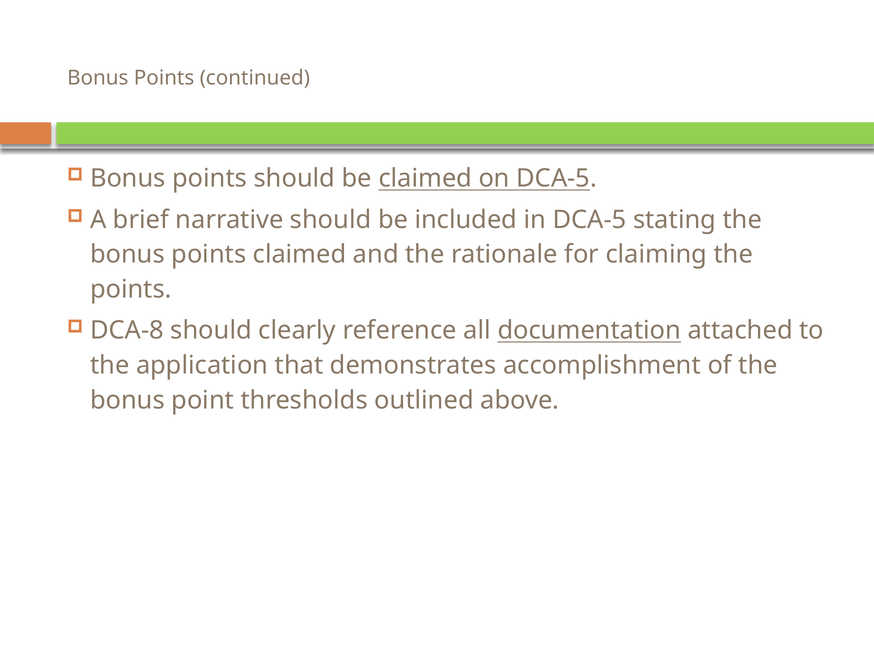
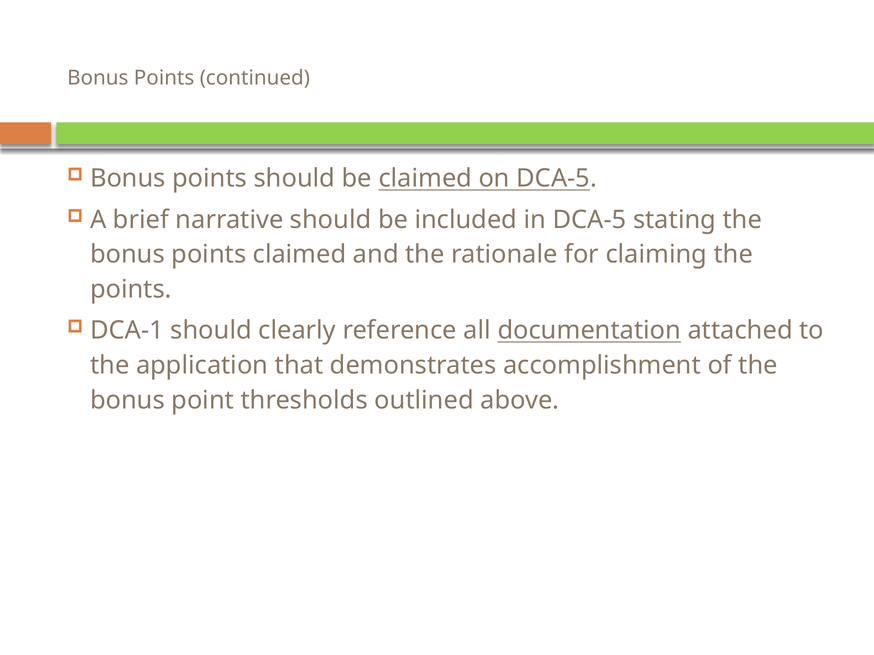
DCA-8: DCA-8 -> DCA-1 (127, 331)
